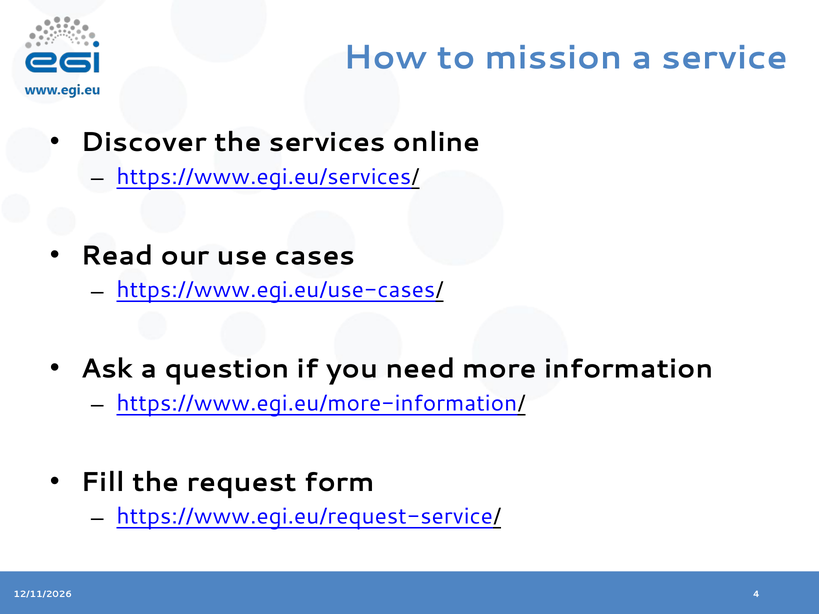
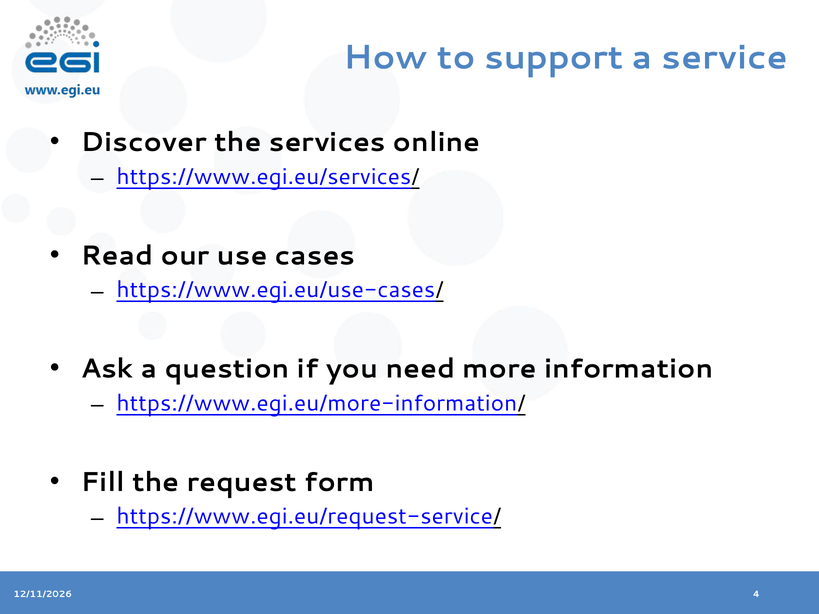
mission: mission -> support (554, 57)
